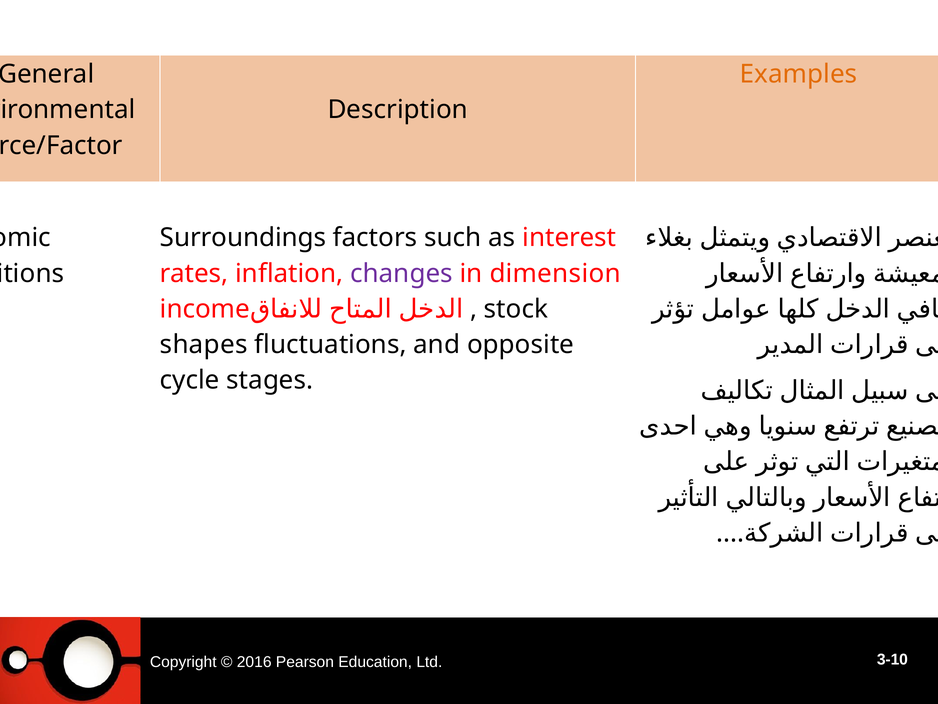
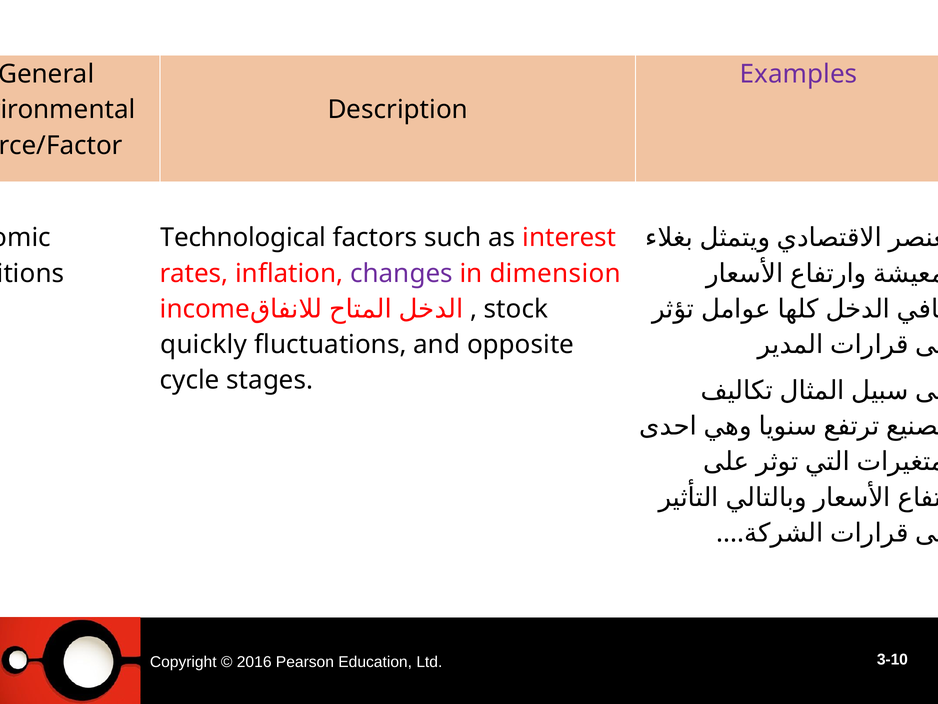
Examples colour: orange -> purple (799, 74)
Surroundings: Surroundings -> Technological (243, 238)
shapes: shapes -> quickly (204, 344)
